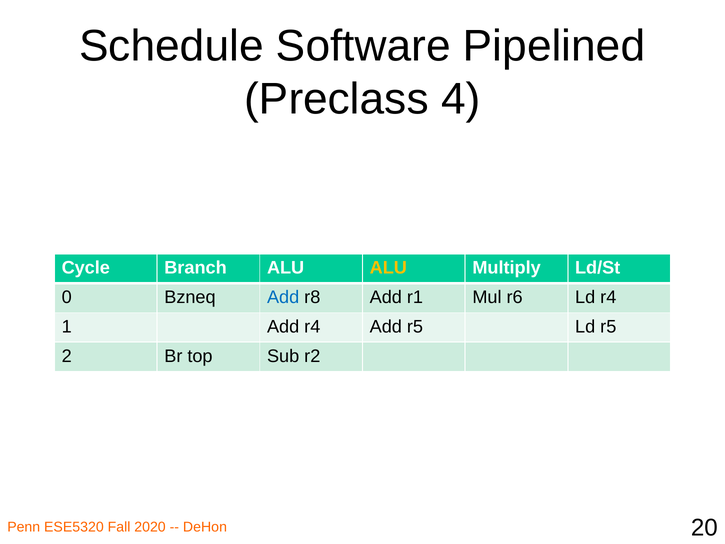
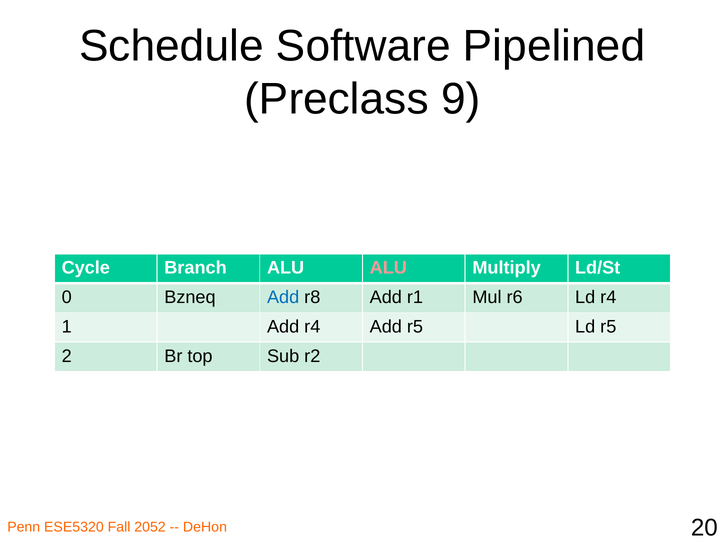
4: 4 -> 9 (461, 99)
ALU colour: yellow -> pink (388, 268)
2020: 2020 -> 2052 (150, 527)
